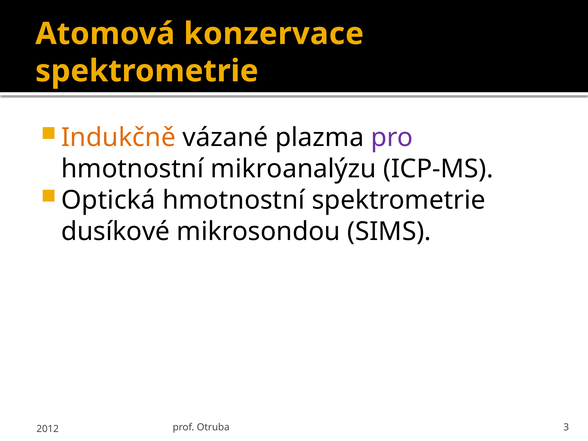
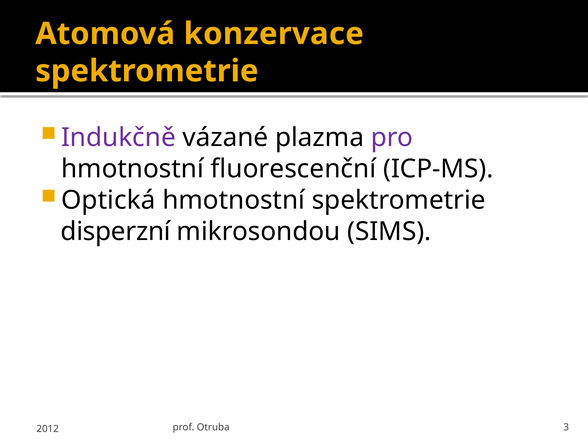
Indukčně colour: orange -> purple (118, 138)
mikroanalýzu: mikroanalýzu -> fluorescenční (293, 169)
dusíkové: dusíkové -> disperzní (116, 232)
